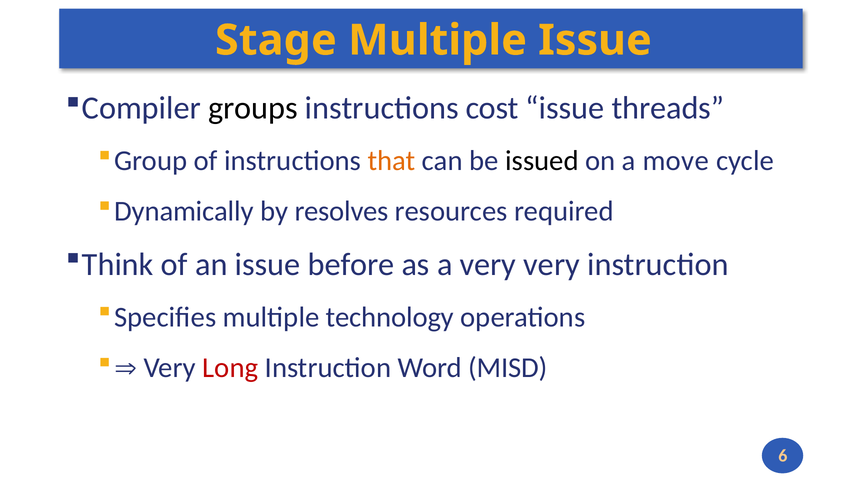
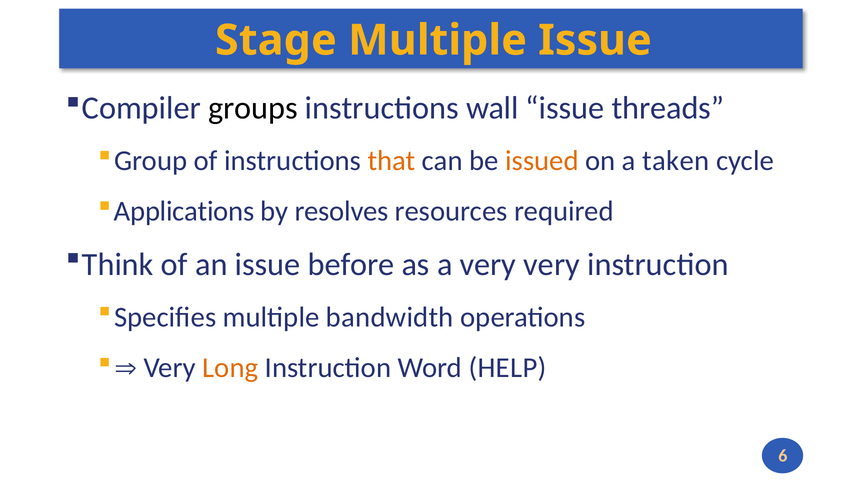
cost: cost -> wall (492, 108)
issued colour: black -> orange (542, 161)
move: move -> taken (676, 161)
Dynamically: Dynamically -> Applications (184, 211)
technology: technology -> bandwidth (390, 317)
Long colour: red -> orange (230, 368)
MISD: MISD -> HELP (508, 368)
